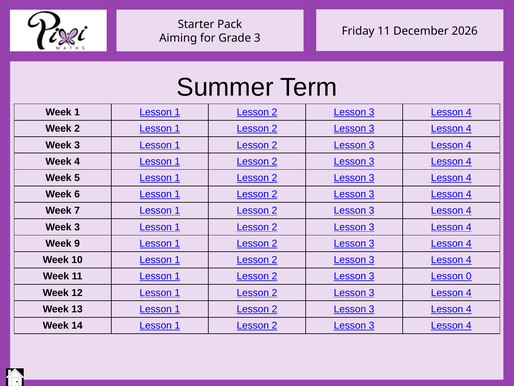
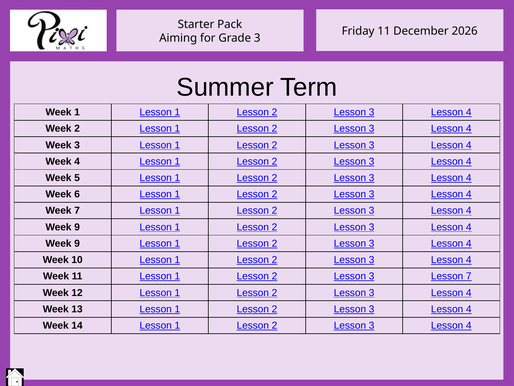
3: 3 -> 9 (77, 227)
Lesson 0: 0 -> 7 (469, 276)
